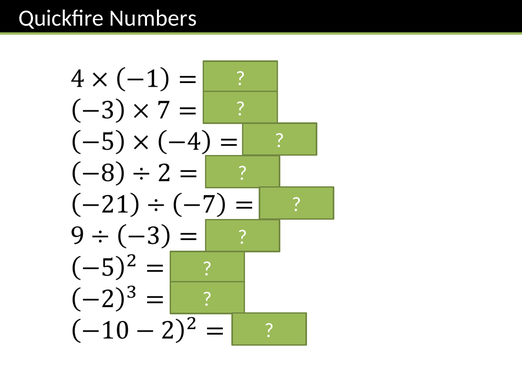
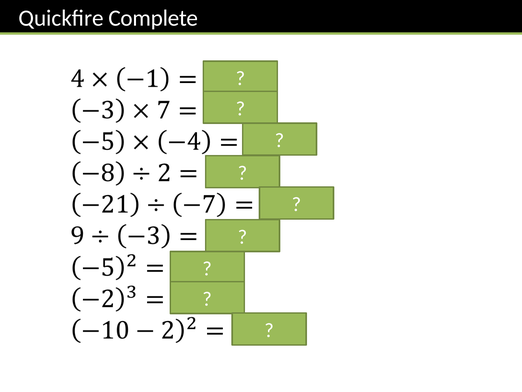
Numbers: Numbers -> Complete (153, 18)
